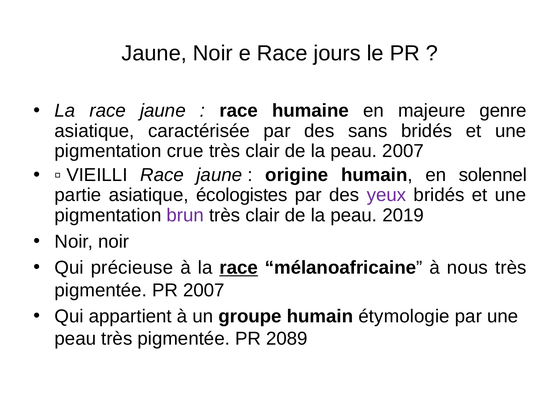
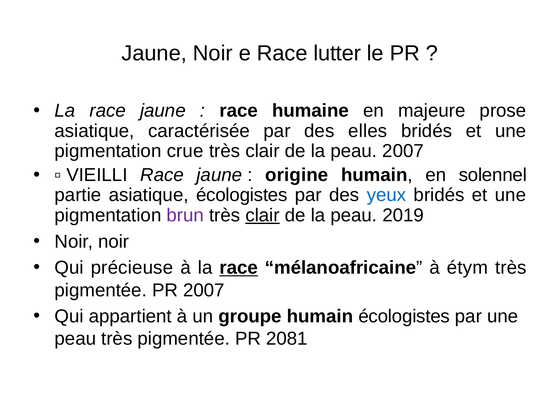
jours: jours -> lutter (337, 53)
genre: genre -> prose (503, 111)
sans: sans -> elles (368, 131)
yeux colour: purple -> blue (386, 195)
clair underline: none -> present (263, 215)
nous: nous -> étym (467, 268)
humain étymologie: étymologie -> écologistes (404, 316)
2089: 2089 -> 2081 (287, 339)
